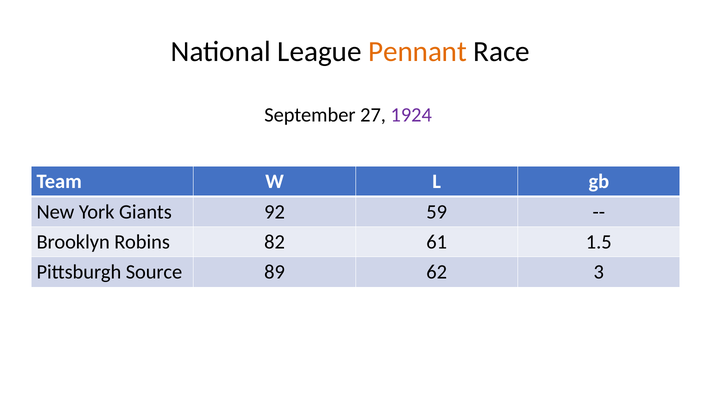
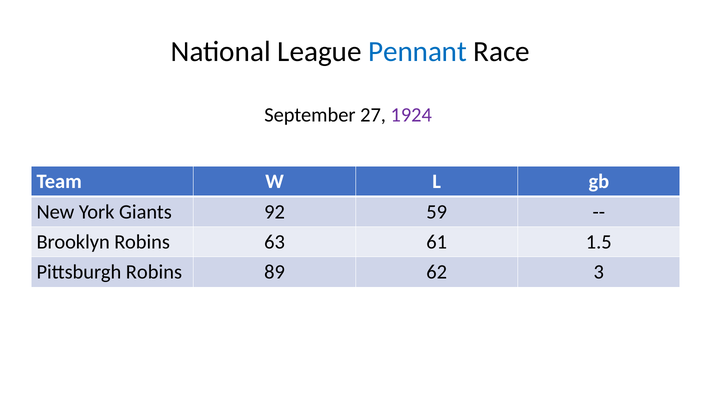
Pennant colour: orange -> blue (418, 51)
82: 82 -> 63 (275, 242)
Pittsburgh Source: Source -> Robins (154, 272)
